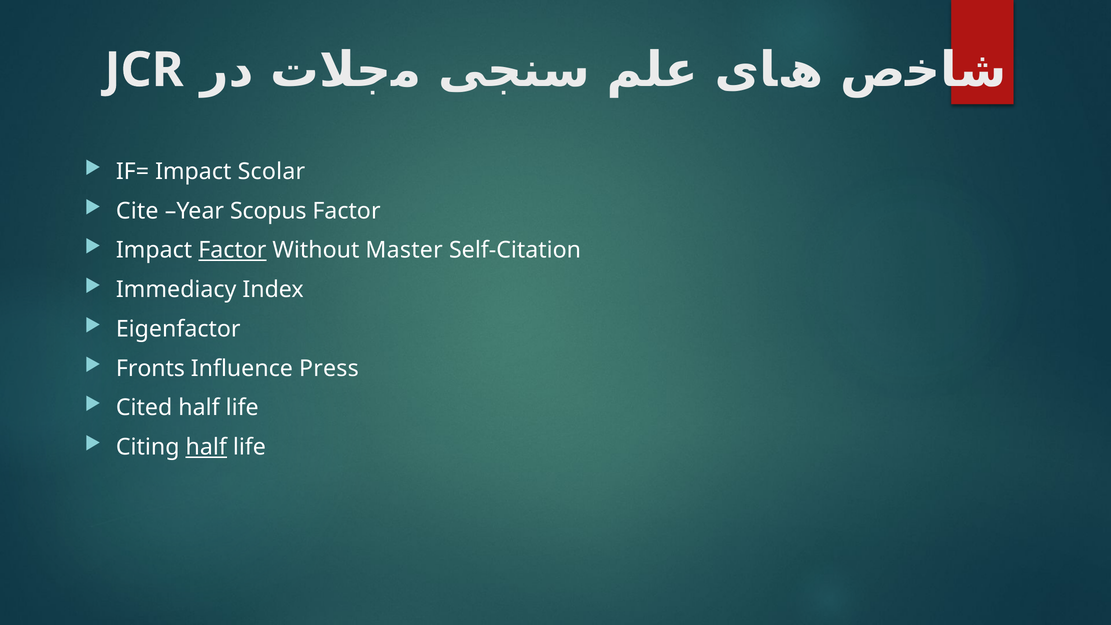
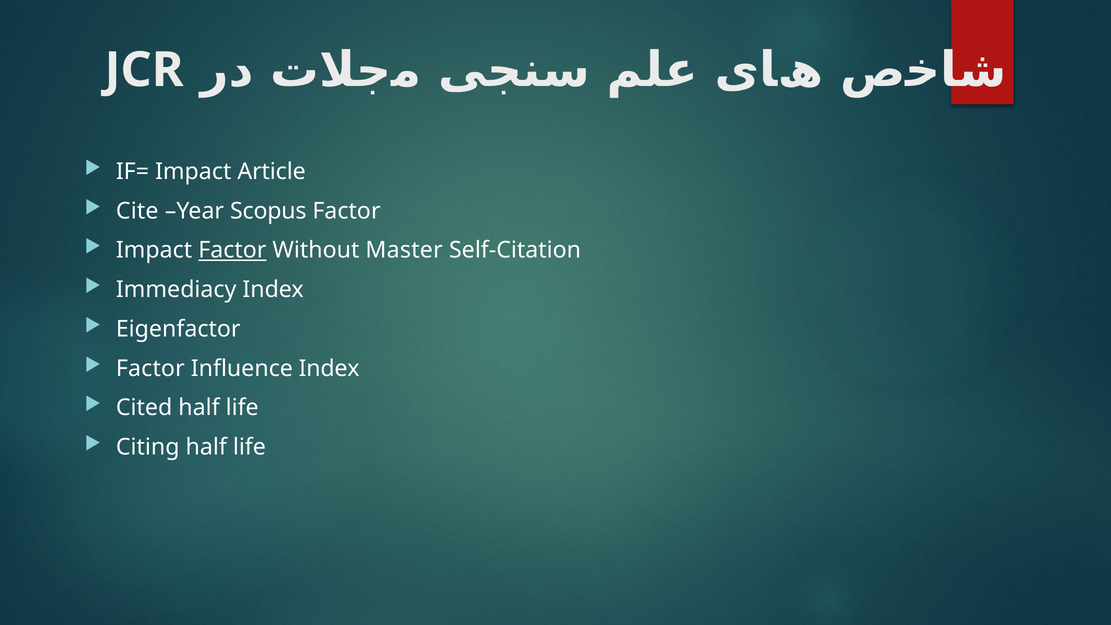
Scolar: Scolar -> Article (272, 172)
Fronts: Fronts -> Factor (150, 368)
Influence Press: Press -> Index (329, 368)
half underline: present -> none (206, 447)
